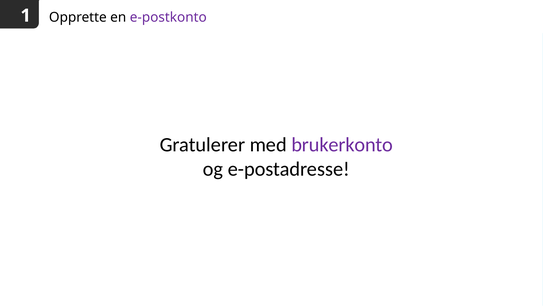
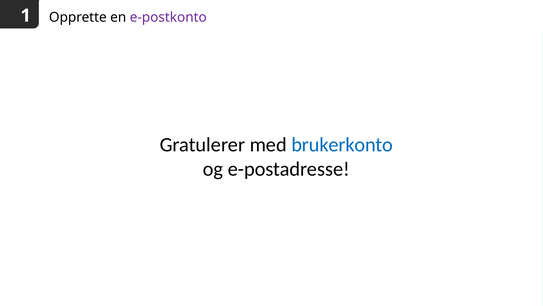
brukerkonto colour: purple -> blue (342, 144)
